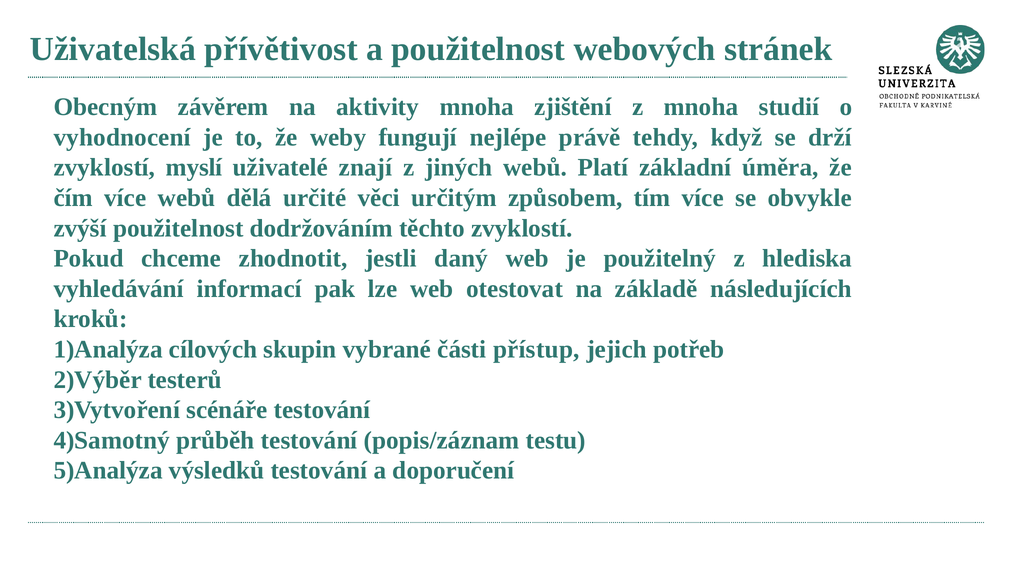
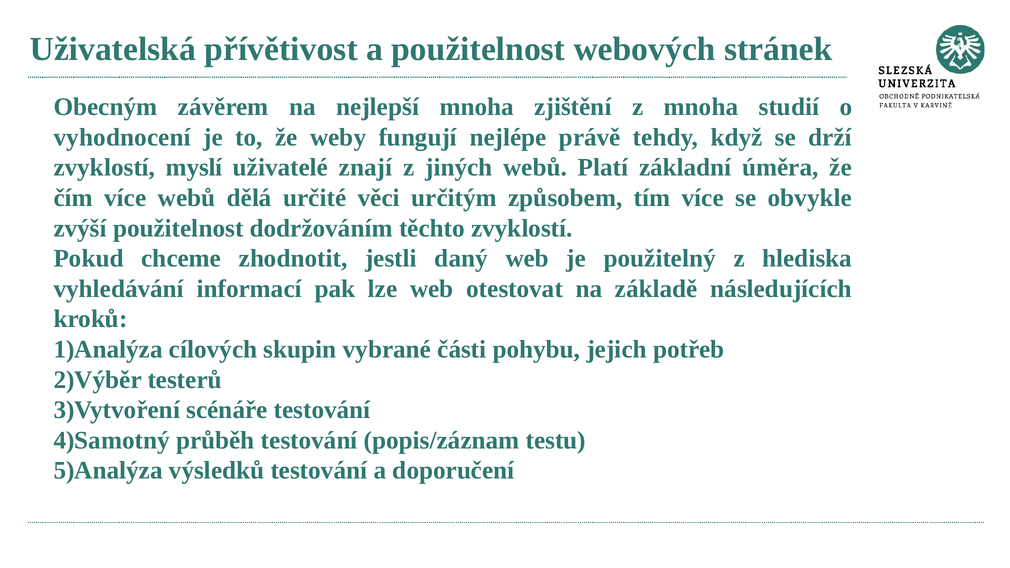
aktivity: aktivity -> nejlepší (378, 107)
přístup: přístup -> pohybu (536, 350)
